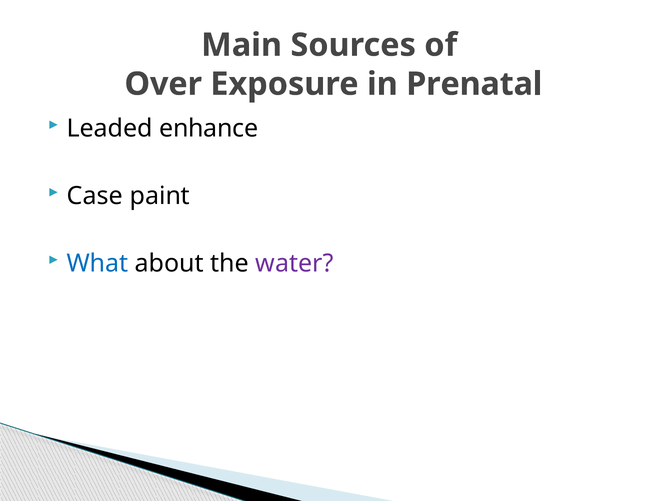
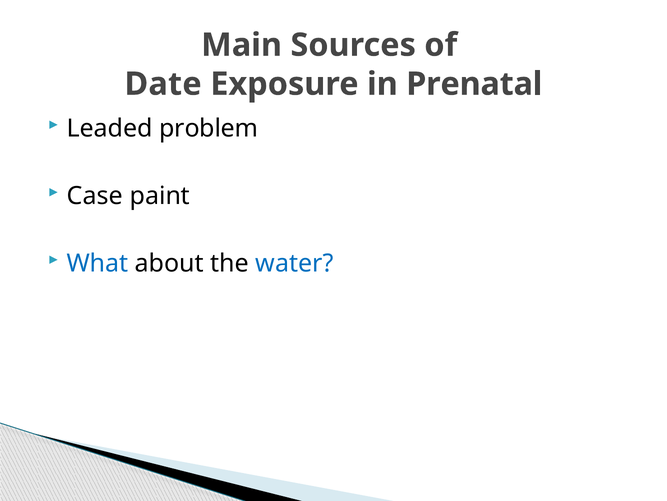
Over: Over -> Date (163, 84)
enhance: enhance -> problem (209, 128)
water colour: purple -> blue (294, 263)
